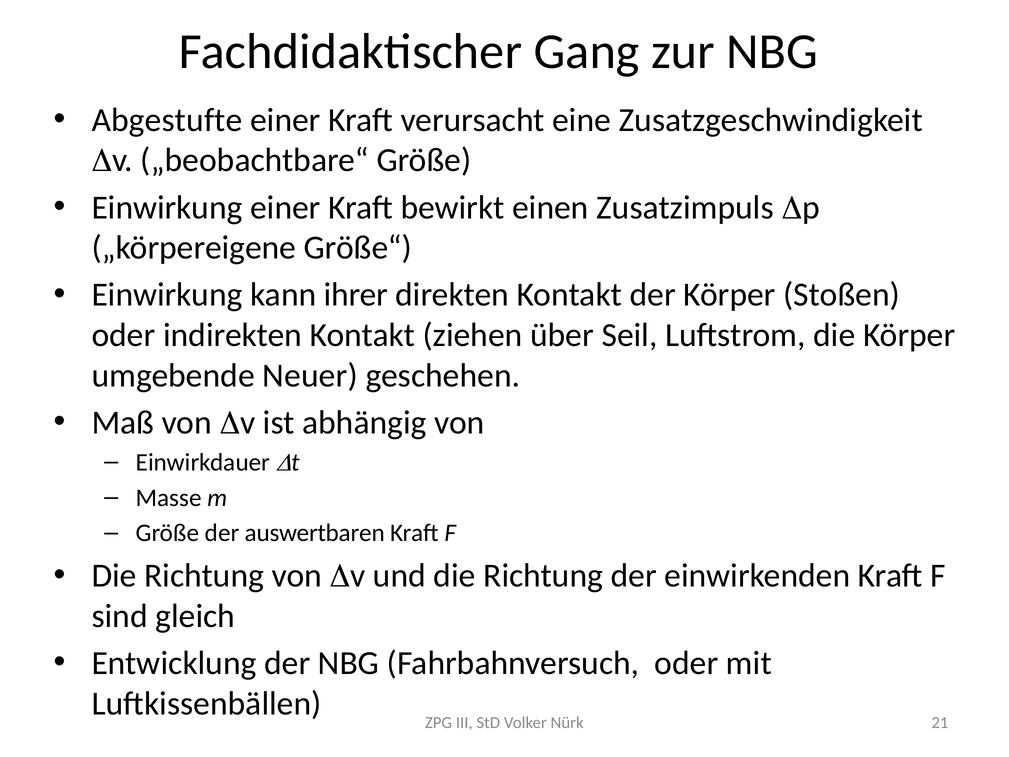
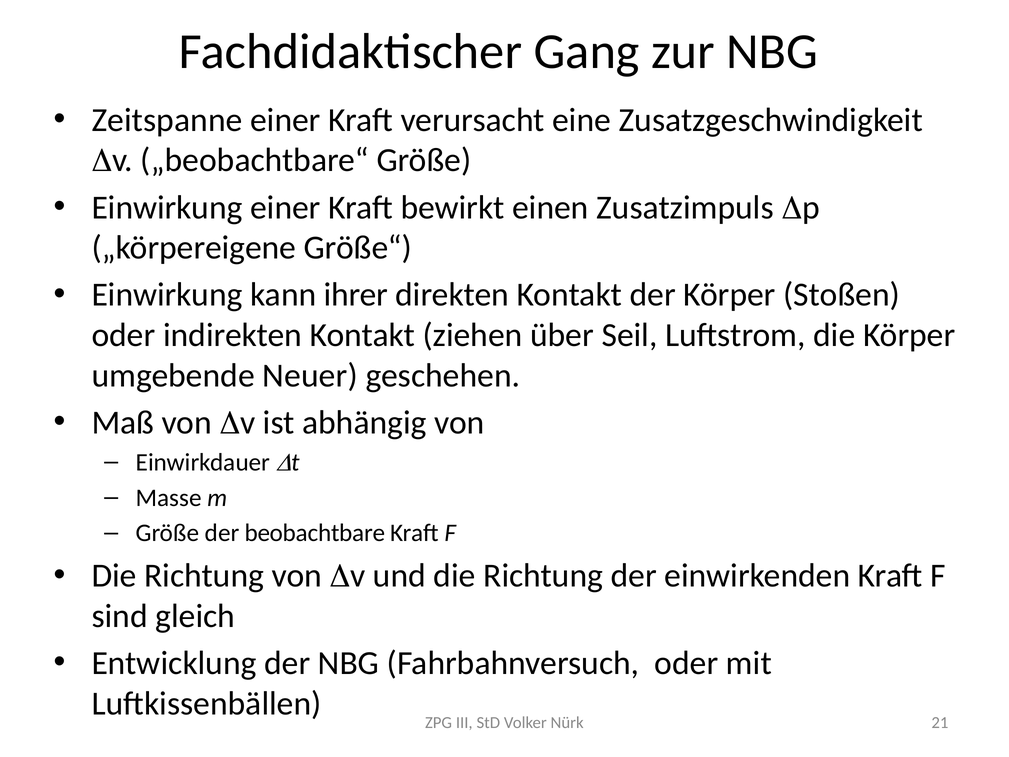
Abgestufte: Abgestufte -> Zeitspanne (167, 120)
auswertbaren: auswertbaren -> beobachtbare (315, 533)
